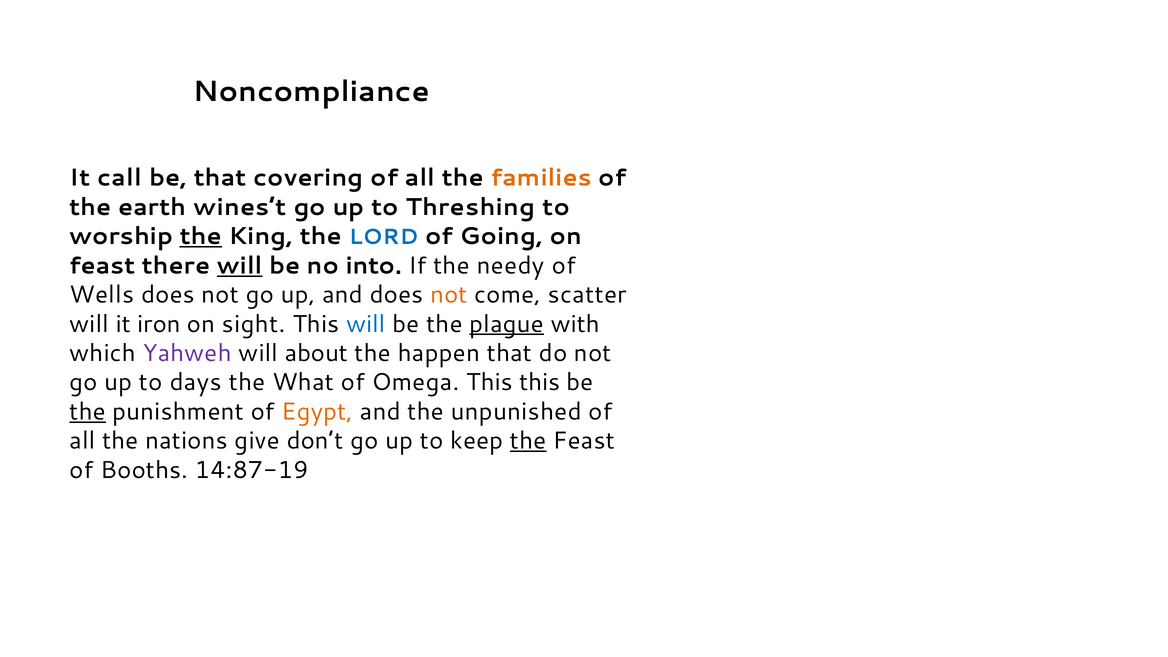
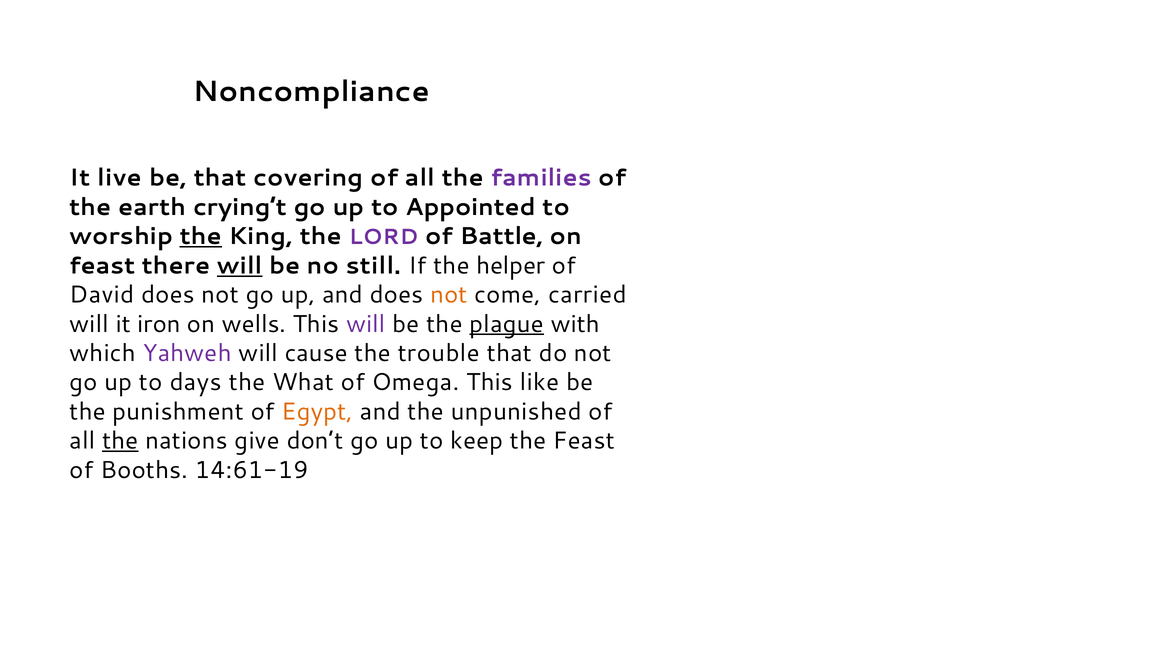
call: call -> live (119, 178)
families colour: orange -> purple (541, 178)
wines’t: wines’t -> crying’t (240, 207)
Threshing: Threshing -> Appointed (471, 207)
LORD colour: blue -> purple (384, 237)
Going: Going -> Battle (502, 236)
into: into -> still (373, 266)
needy: needy -> helper (511, 266)
Wells: Wells -> David (102, 295)
scatter: scatter -> carried (587, 295)
sight: sight -> wells (254, 324)
will colour: blue -> purple (366, 324)
about: about -> cause (316, 353)
happen: happen -> trouble (439, 353)
This this: this -> like (539, 382)
the underline: present -> none (88, 412)
the underline: none -> present (120, 441)
the underline: present -> none (528, 441)
14:87-19: 14:87-19 -> 14:61-19 (252, 470)
